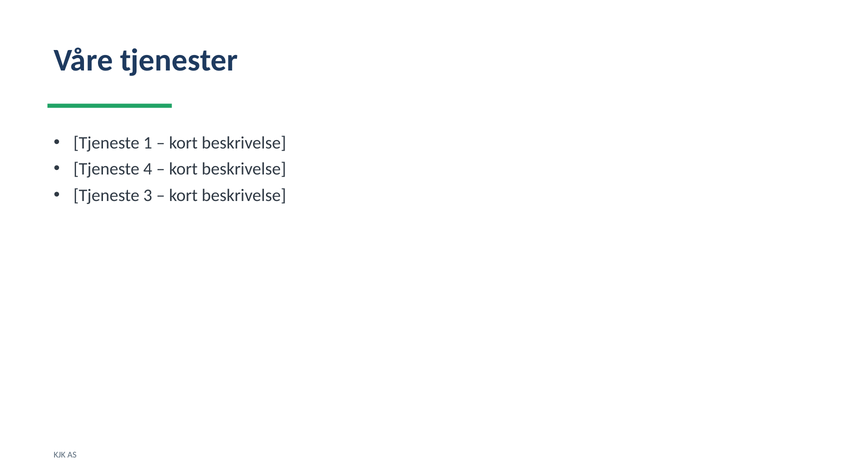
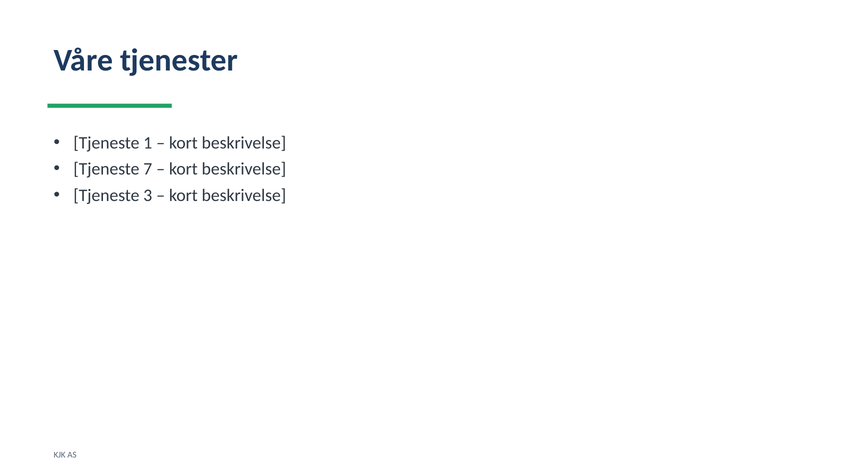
4: 4 -> 7 (148, 169)
